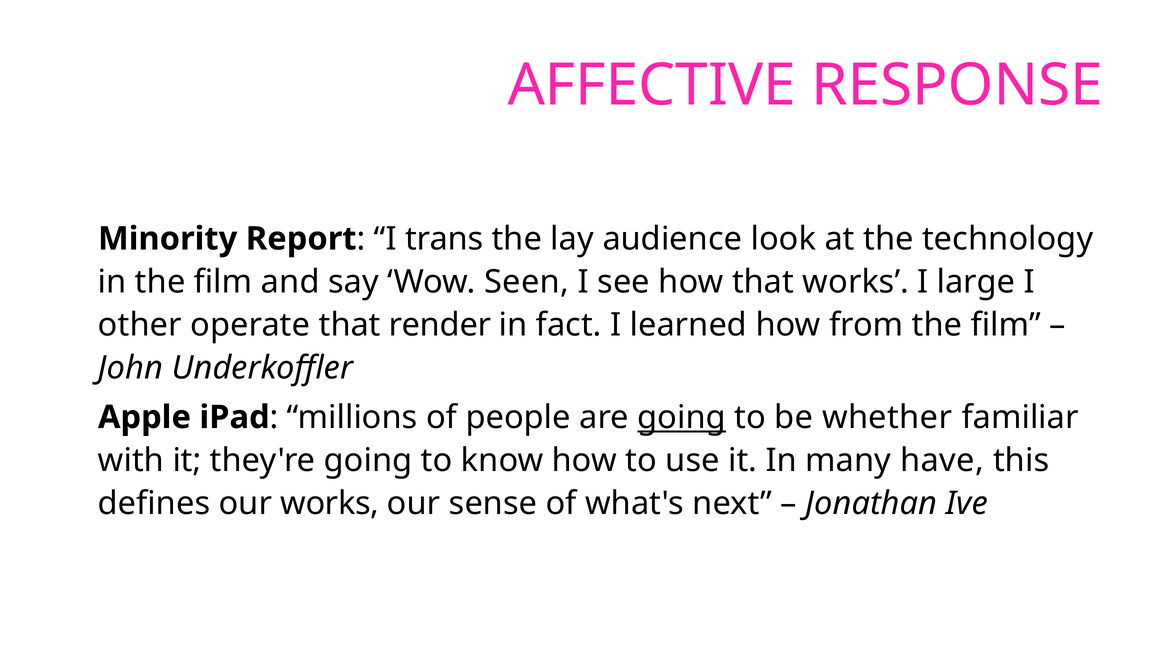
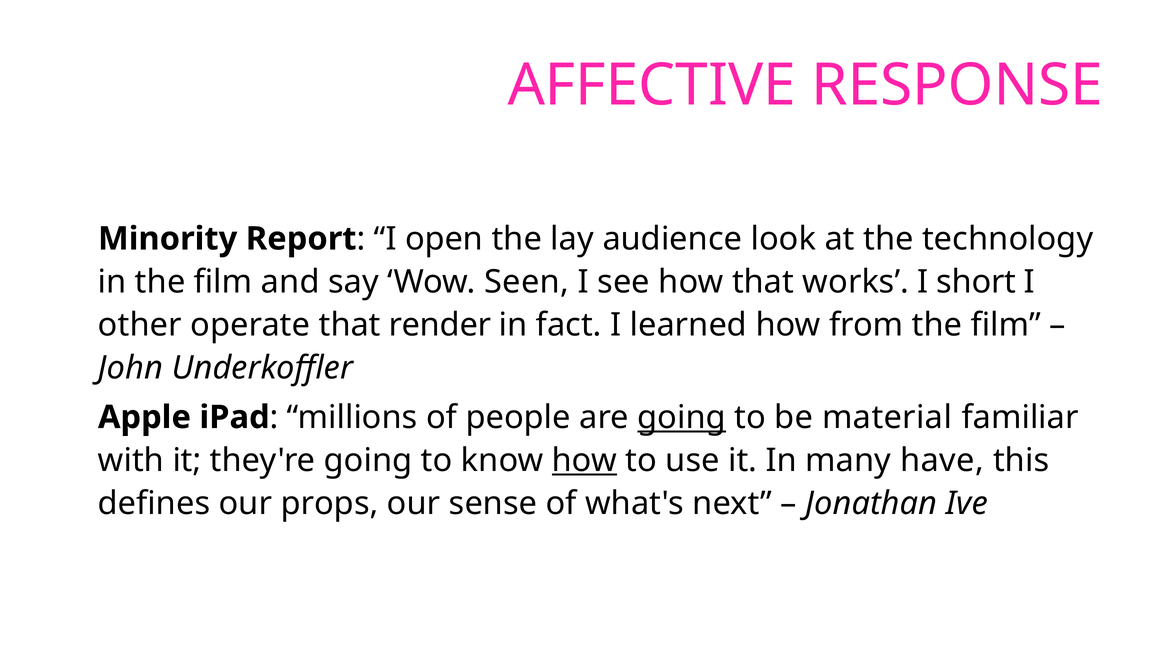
trans: trans -> open (444, 239)
large: large -> short (976, 282)
whether: whether -> material (887, 418)
how underline: none -> present (584, 461)
our works: works -> props (330, 504)
